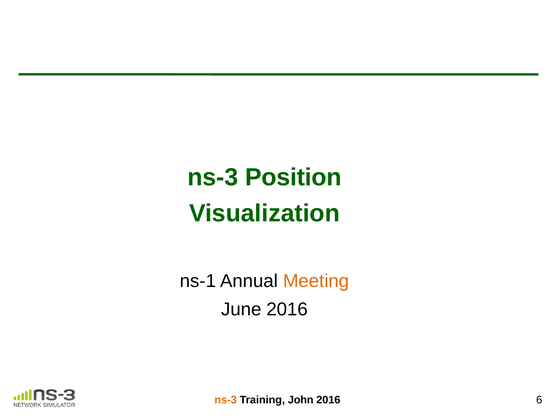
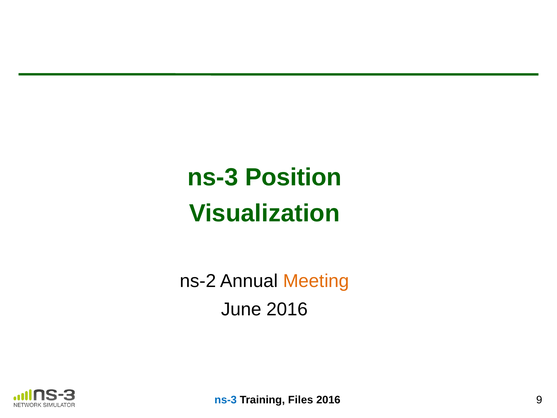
ns-1: ns-1 -> ns-2 (198, 281)
ns-3 colour: orange -> blue (226, 400)
John: John -> Files (301, 400)
6: 6 -> 9 (539, 400)
